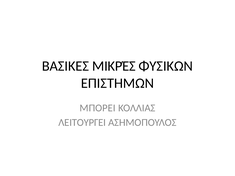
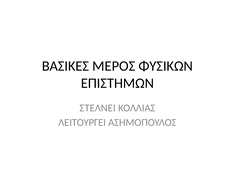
ΜΙΚΡΈΣ: ΜΙΚΡΈΣ -> ΜΕΡΟΣ (114, 66)
ΜΠΟΡΕΙ: ΜΠΟΡΕΙ -> ΣΤΕΛΝΕΙ (98, 108)
